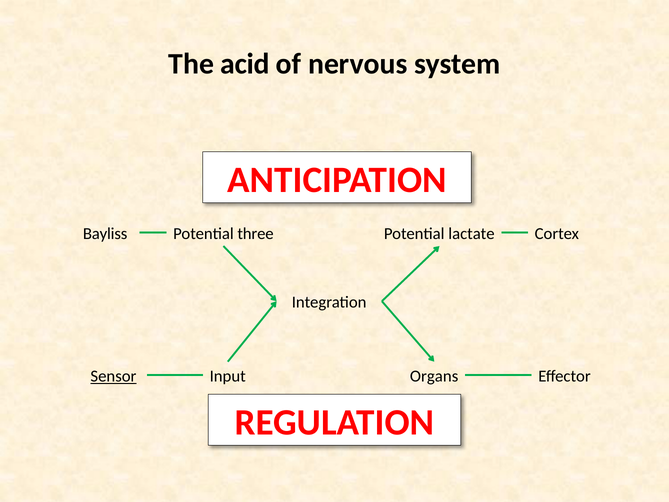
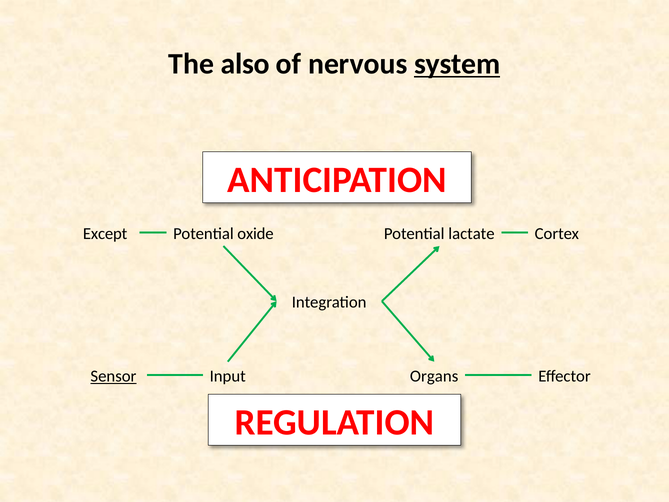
acid: acid -> also (245, 64)
system underline: none -> present (457, 64)
Bayliss: Bayliss -> Except (105, 234)
three: three -> oxide (256, 234)
